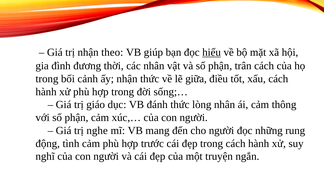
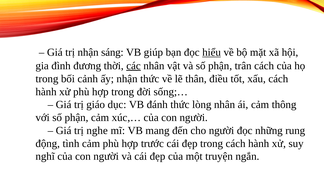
theo: theo -> sáng (112, 52)
các underline: none -> present (134, 66)
giữa: giữa -> thân (196, 79)
